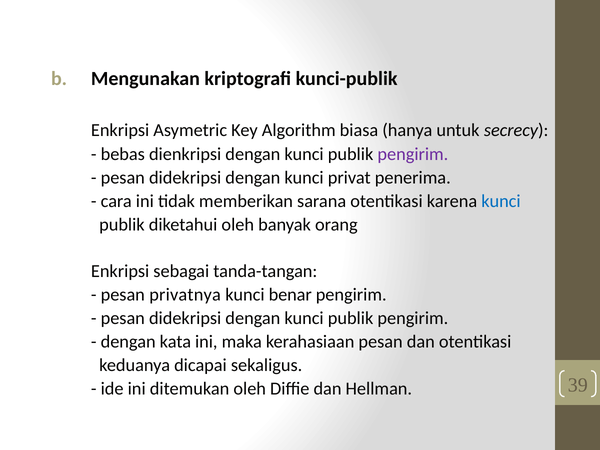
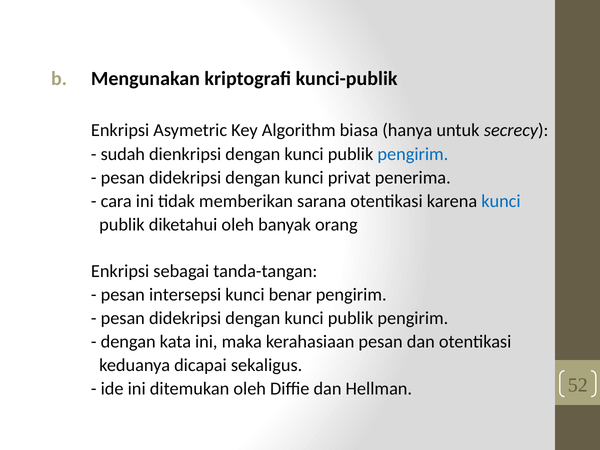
bebas: bebas -> sudah (123, 154)
pengirim colour: purple -> blue (413, 154)
privatnya: privatnya -> intersepsi (185, 295)
39: 39 -> 52 (578, 385)
